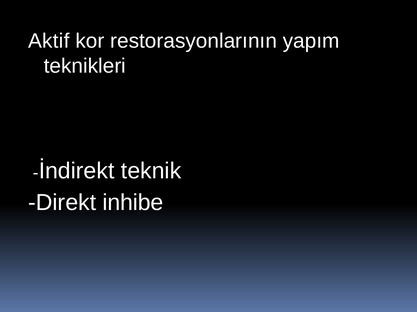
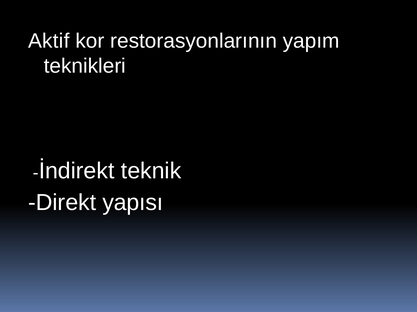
inhibe: inhibe -> yapısı (133, 203)
